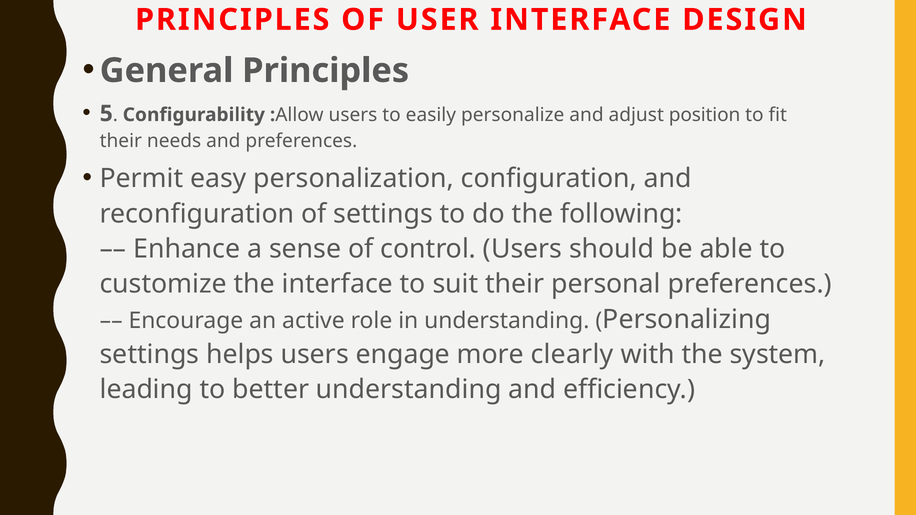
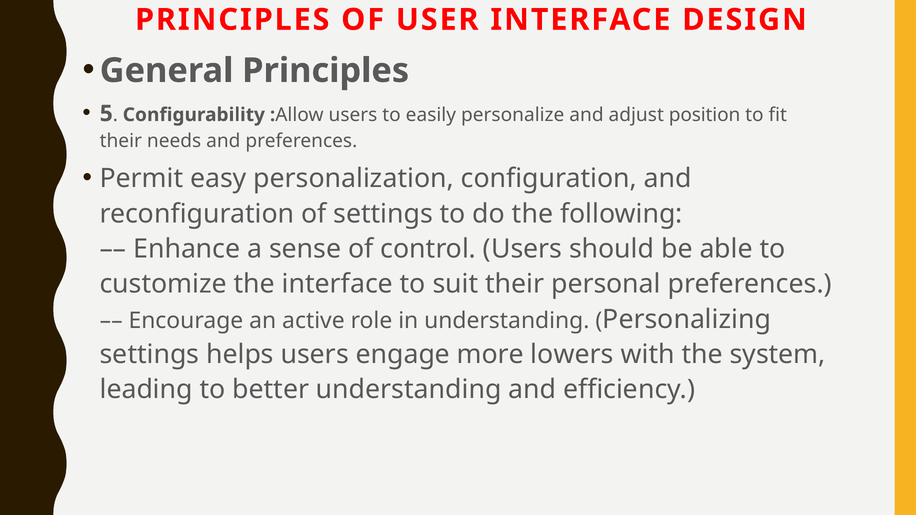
clearly: clearly -> lowers (572, 355)
